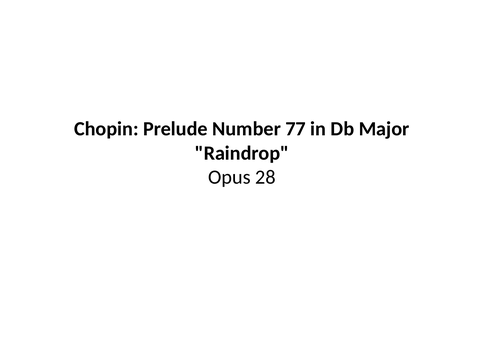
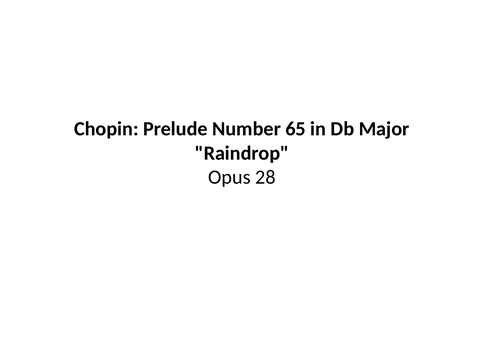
77: 77 -> 65 (296, 129)
